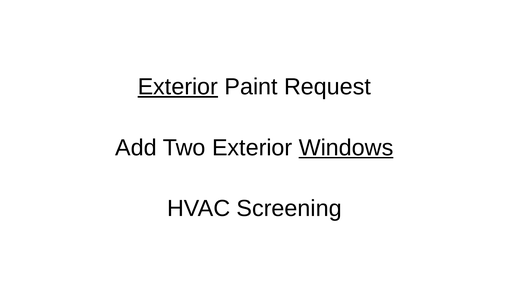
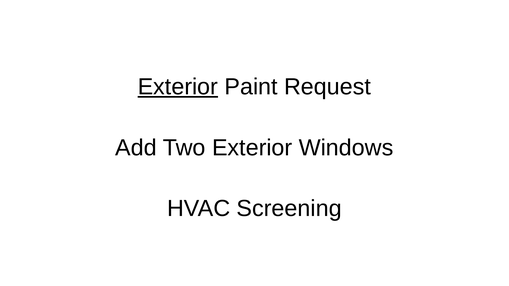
Windows underline: present -> none (346, 148)
